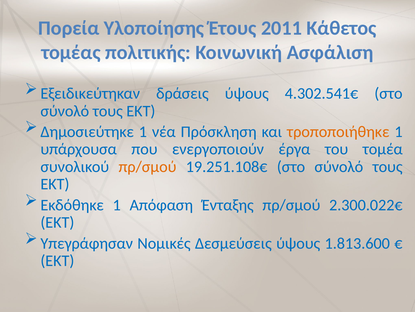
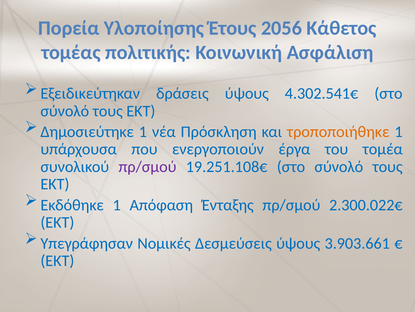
2011: 2011 -> 2056 (281, 28)
πρ/σμού colour: orange -> purple (147, 166)
1.813.600: 1.813.600 -> 3.903.661 (357, 243)
